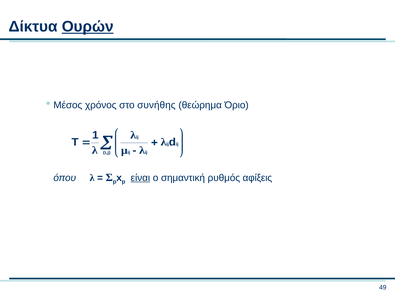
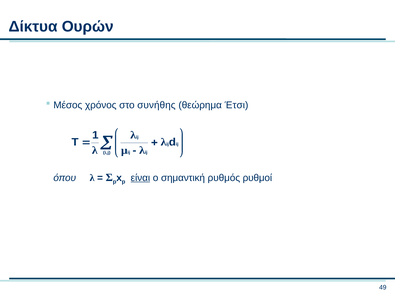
Ουρών underline: present -> none (88, 27)
Όριο: Όριο -> Έτσι (237, 105)
αφίξεις: αφίξεις -> ρυθμοί (257, 178)
